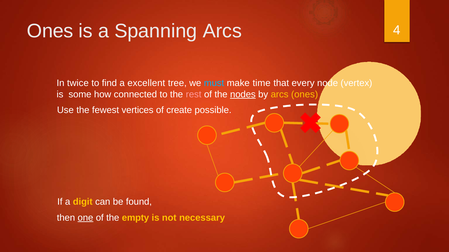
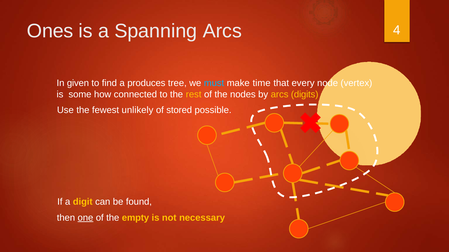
twice: twice -> given (78, 83)
excellent: excellent -> produces (146, 83)
rest colour: pink -> yellow (194, 95)
nodes underline: present -> none (243, 95)
arcs ones: ones -> digits (305, 95)
vertices: vertices -> unlikely (138, 110)
create: create -> stored (179, 110)
